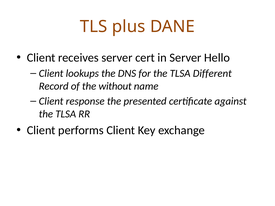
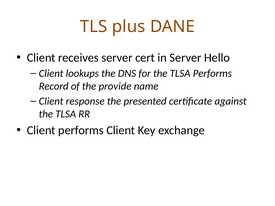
TLSA Different: Different -> Performs (212, 73)
without: without -> provide (115, 86)
